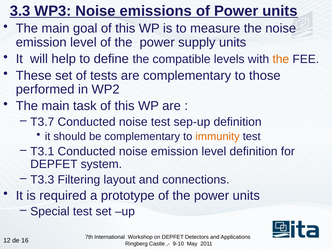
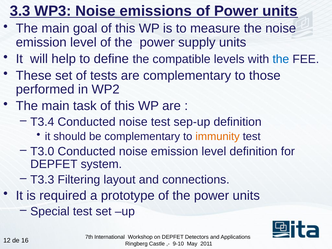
the colour: orange -> blue (281, 59)
T3.7: T3.7 -> T3.4 (42, 122)
T3.1: T3.1 -> T3.0 (42, 151)
